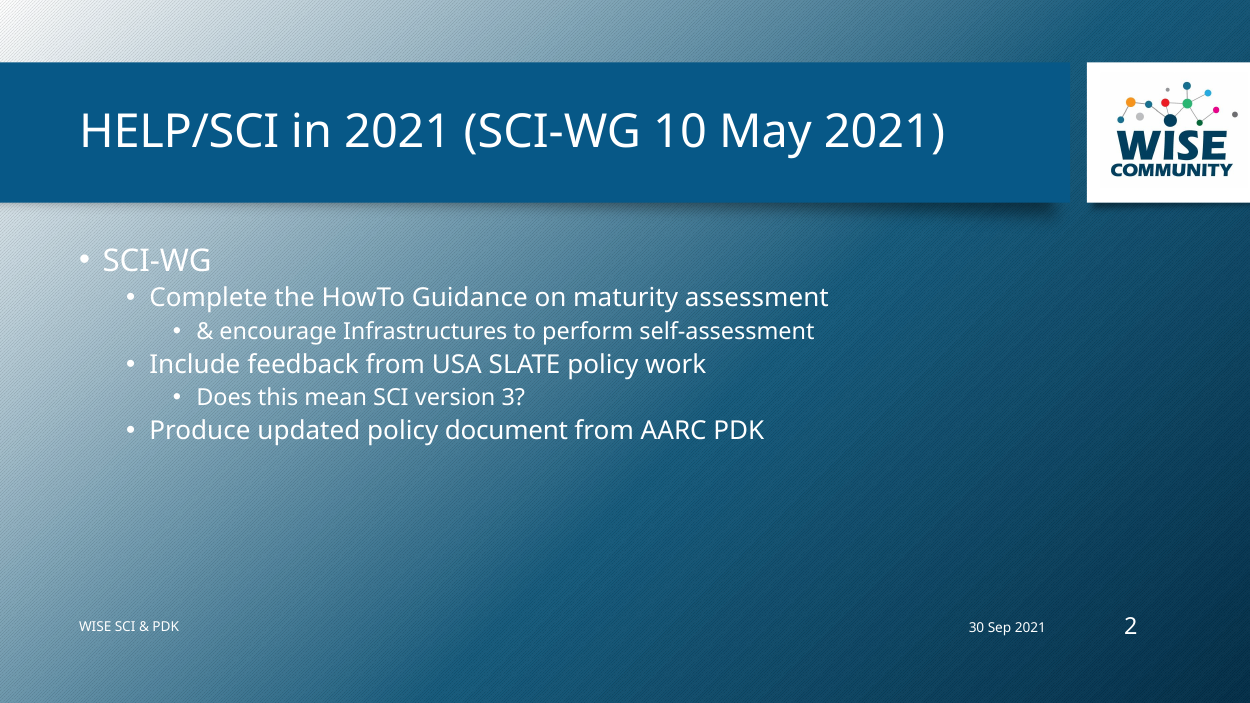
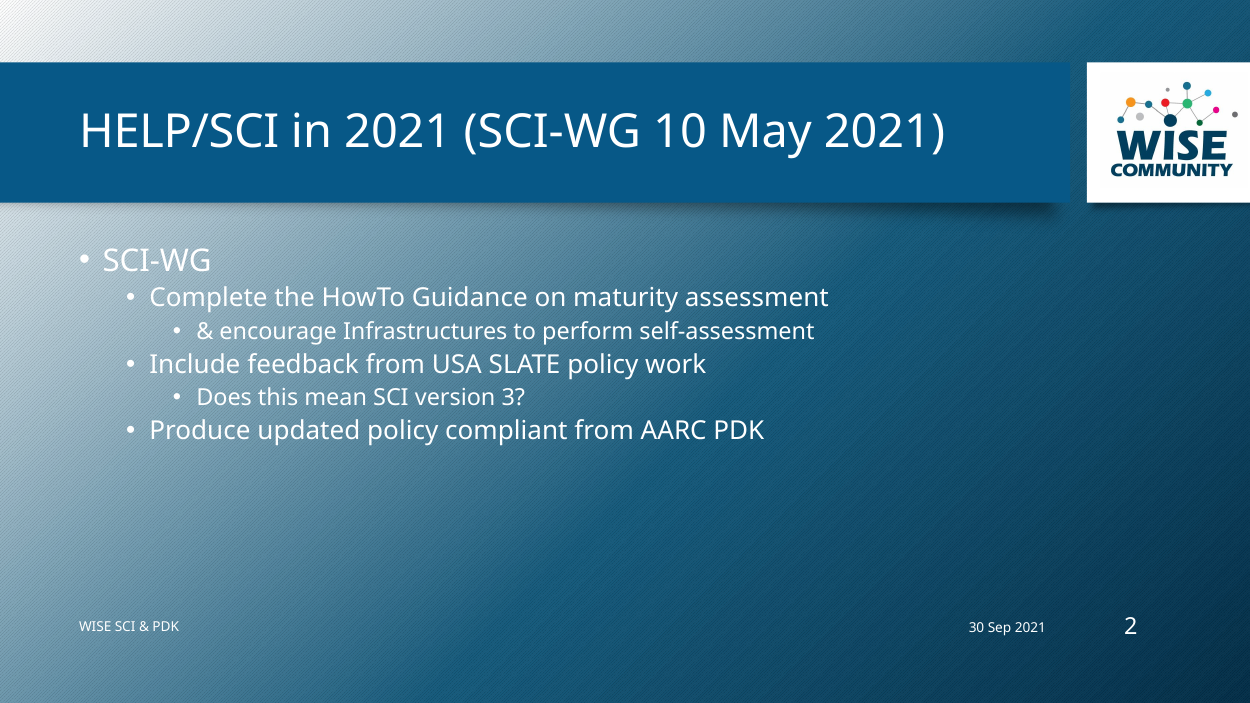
document: document -> compliant (506, 431)
